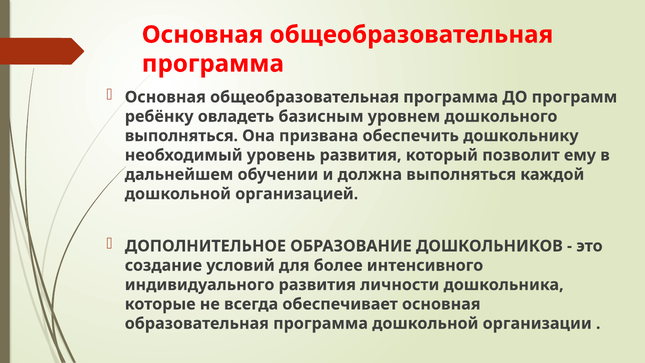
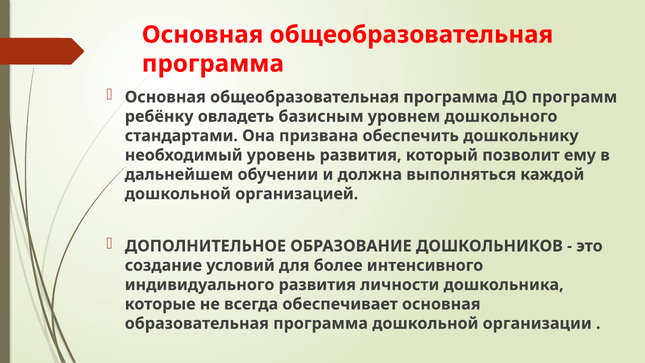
выполняться: выполняться -> стандартами (181, 136)
